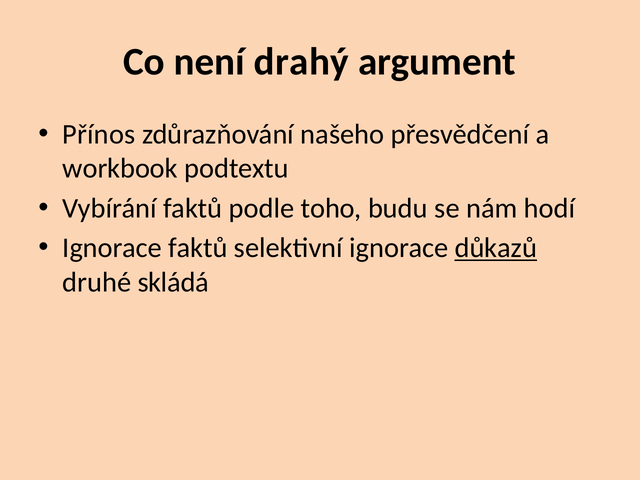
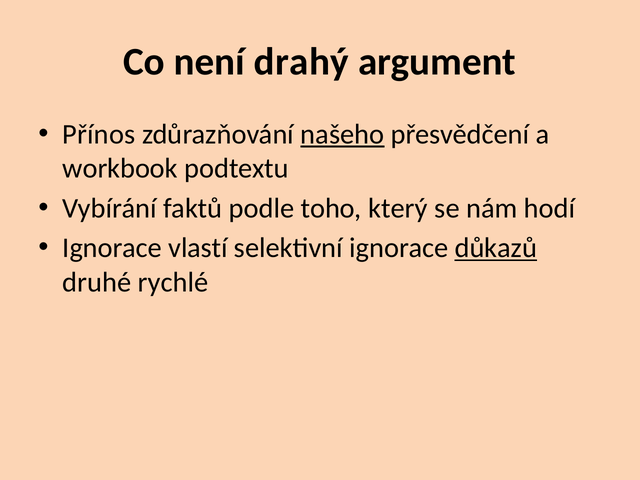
našeho underline: none -> present (342, 134)
budu: budu -> který (398, 208)
Ignorace faktů: faktů -> vlastí (198, 248)
skládá: skládá -> rychlé (173, 282)
